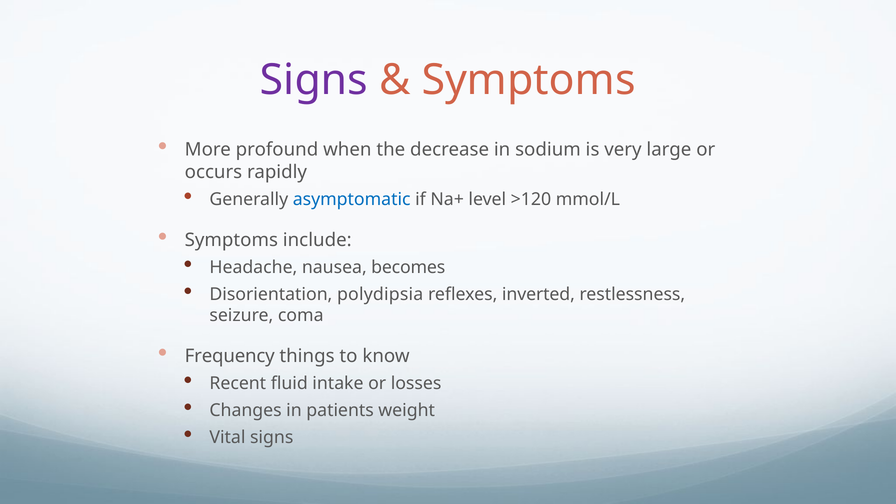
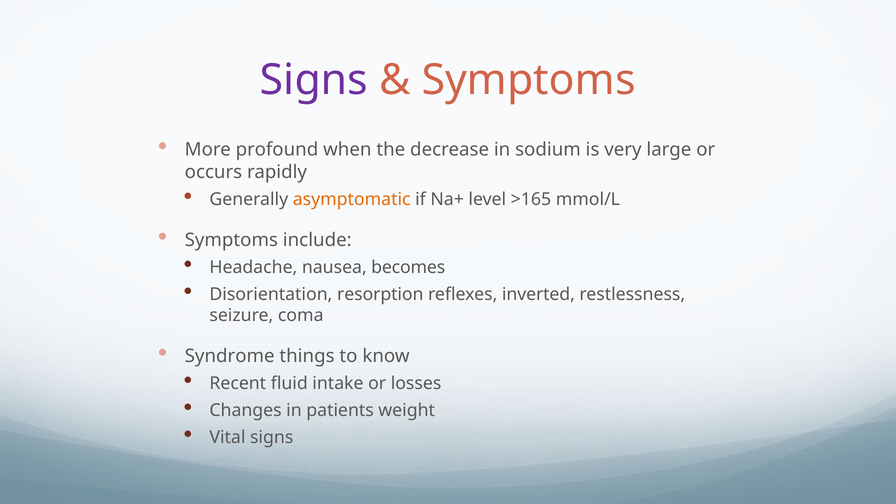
asymptomatic colour: blue -> orange (352, 199)
>120: >120 -> >165 (531, 199)
polydipsia: polydipsia -> resorption (380, 294)
Frequency: Frequency -> Syndrome (230, 356)
